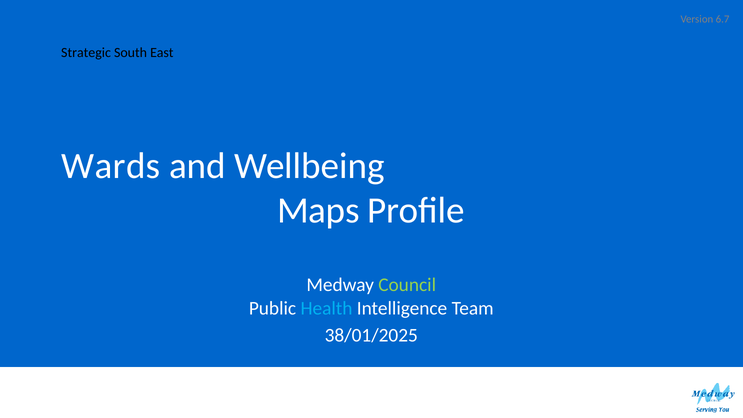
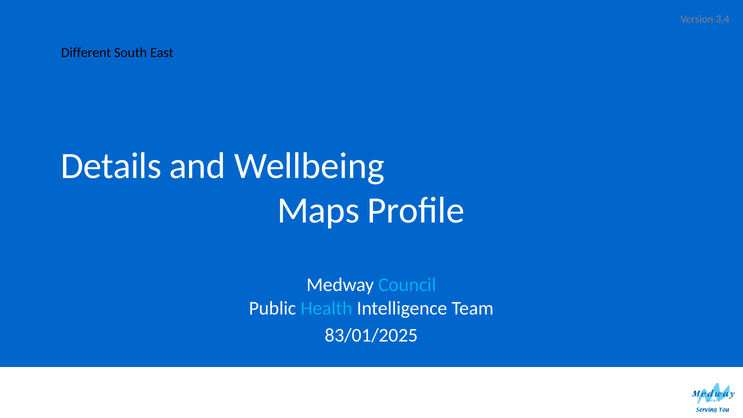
6.7: 6.7 -> 3.4 (723, 19)
Strategic: Strategic -> Different (86, 53)
Wards: Wards -> Details (111, 166)
Council colour: light green -> light blue (407, 285)
38/01/2025: 38/01/2025 -> 83/01/2025 (371, 335)
